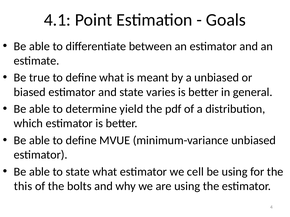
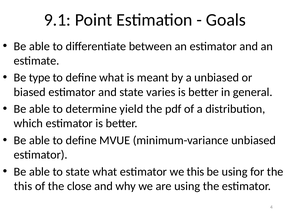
4.1: 4.1 -> 9.1 (57, 20)
true: true -> type (40, 78)
we cell: cell -> this (196, 172)
bolts: bolts -> close (79, 187)
